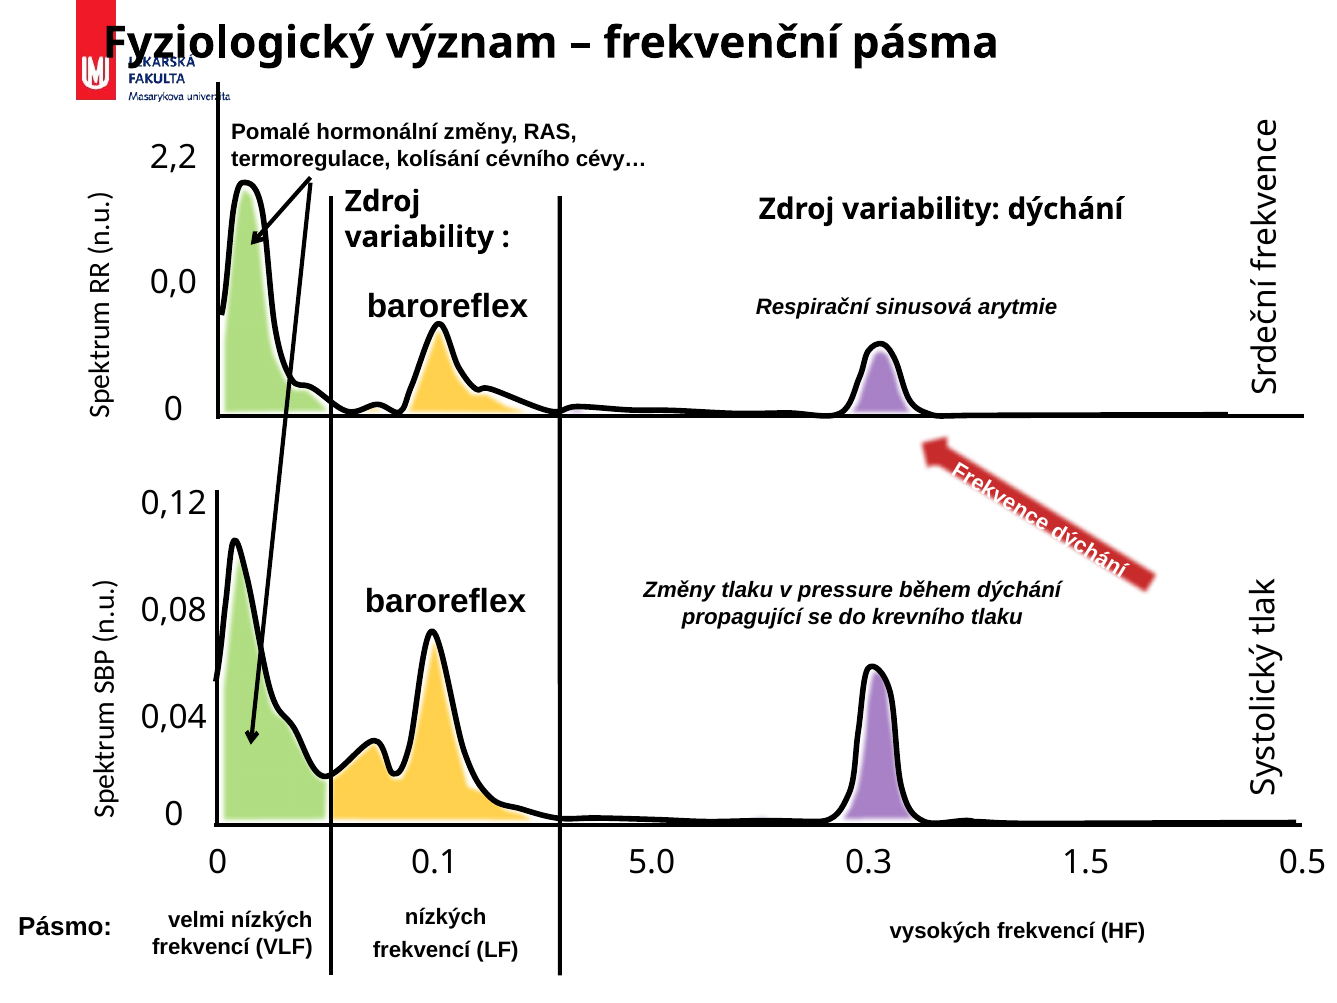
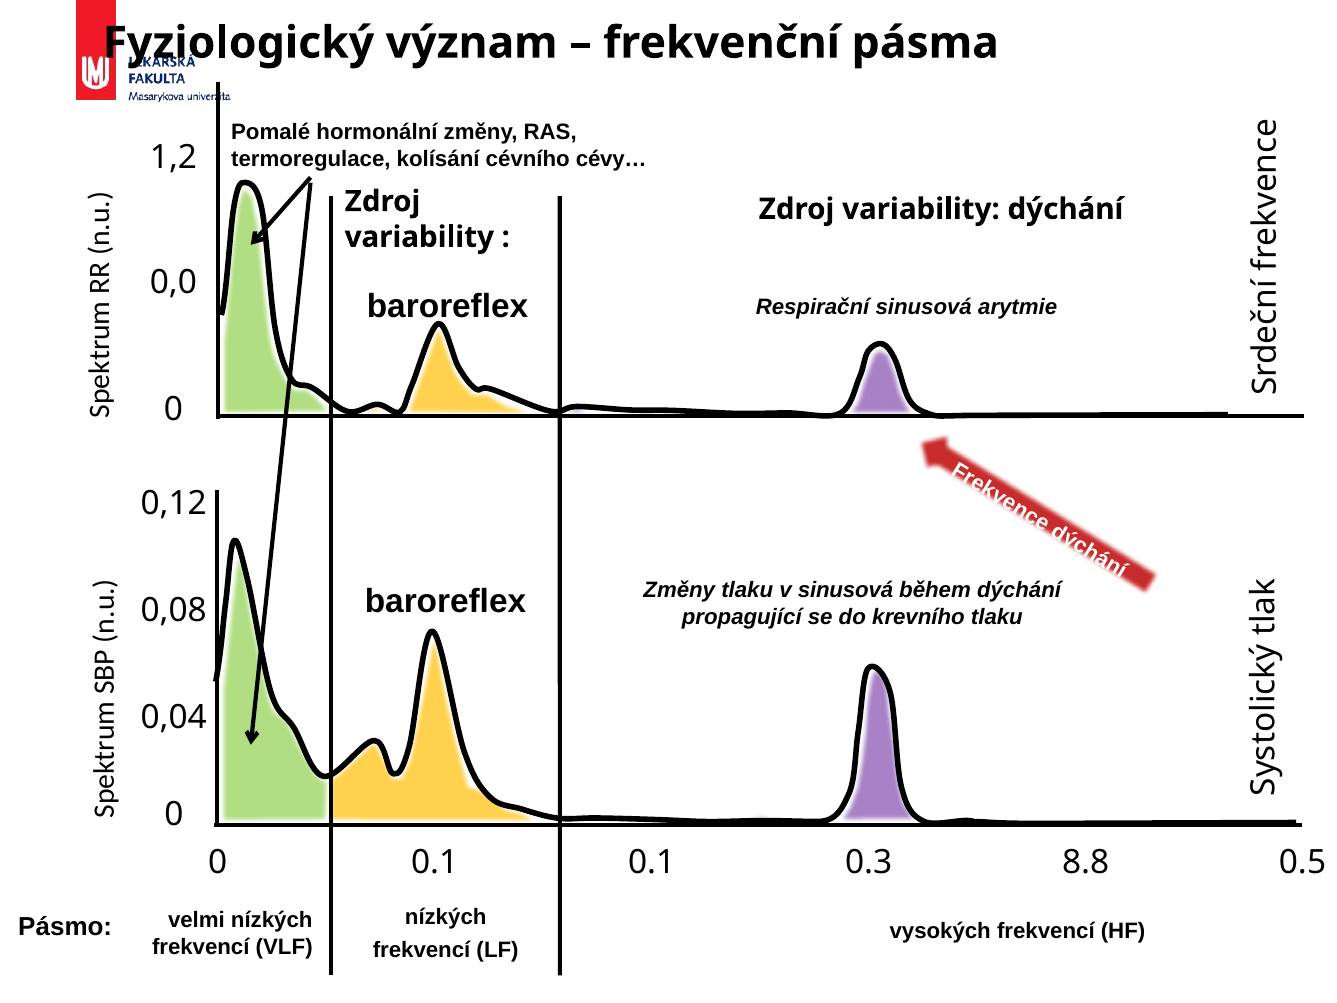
2,2: 2,2 -> 1,2 (174, 157)
v pressure: pressure -> sinusová (846, 590)
0.1 5.0: 5.0 -> 0.1 (652, 862)
1.5: 1.5 -> 8.8 (1086, 862)
